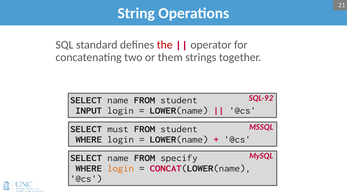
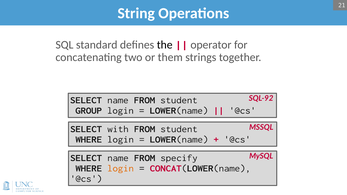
the colour: red -> black (165, 45)
INPUT: INPUT -> GROUP (89, 111)
must: must -> with (118, 129)
